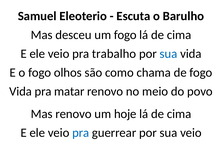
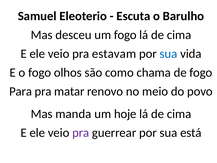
trabalho: trabalho -> estavam (114, 54)
Vida: Vida -> Para (21, 91)
Mas renovo: renovo -> manda (73, 114)
pra colour: blue -> purple (81, 133)
sua veio: veio -> está (191, 133)
